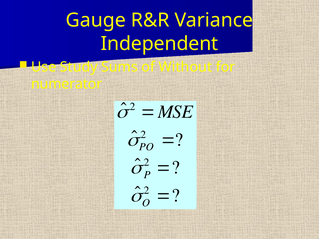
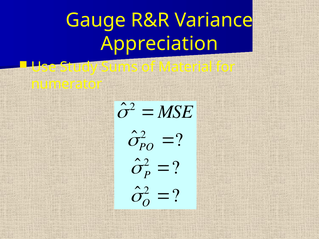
Independent: Independent -> Appreciation (159, 44)
Without: Without -> Material (185, 67)
